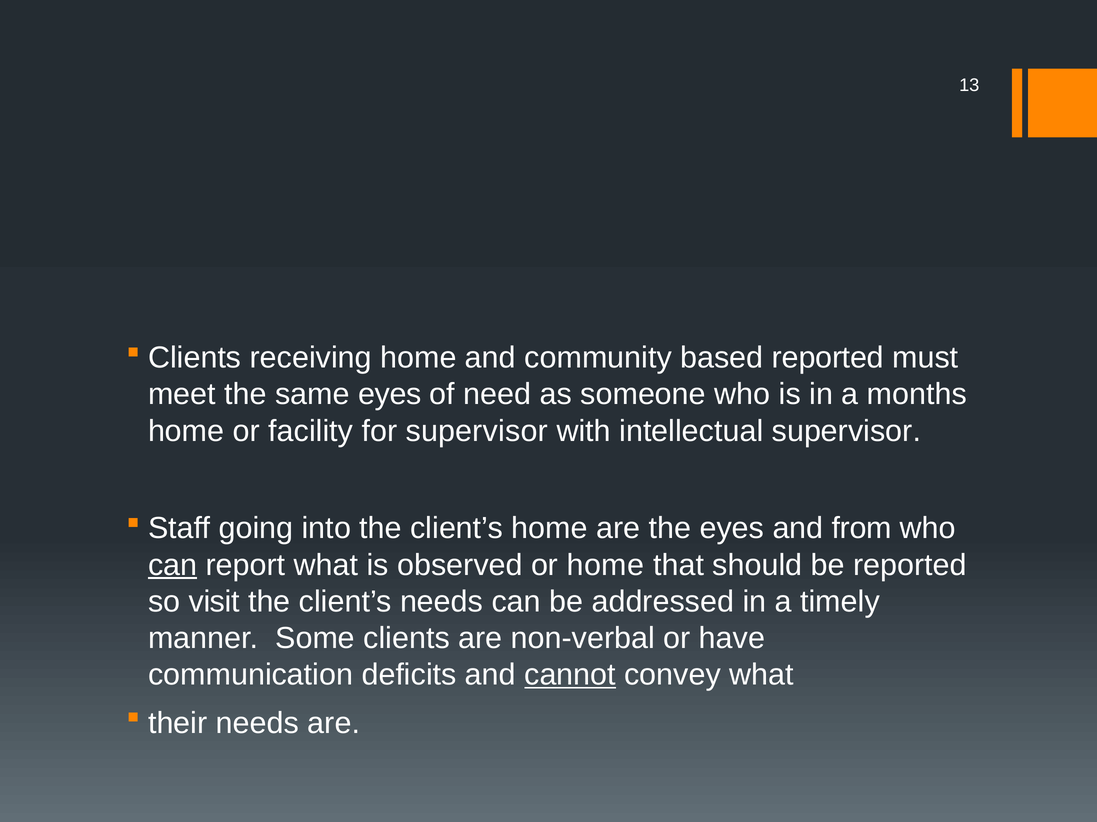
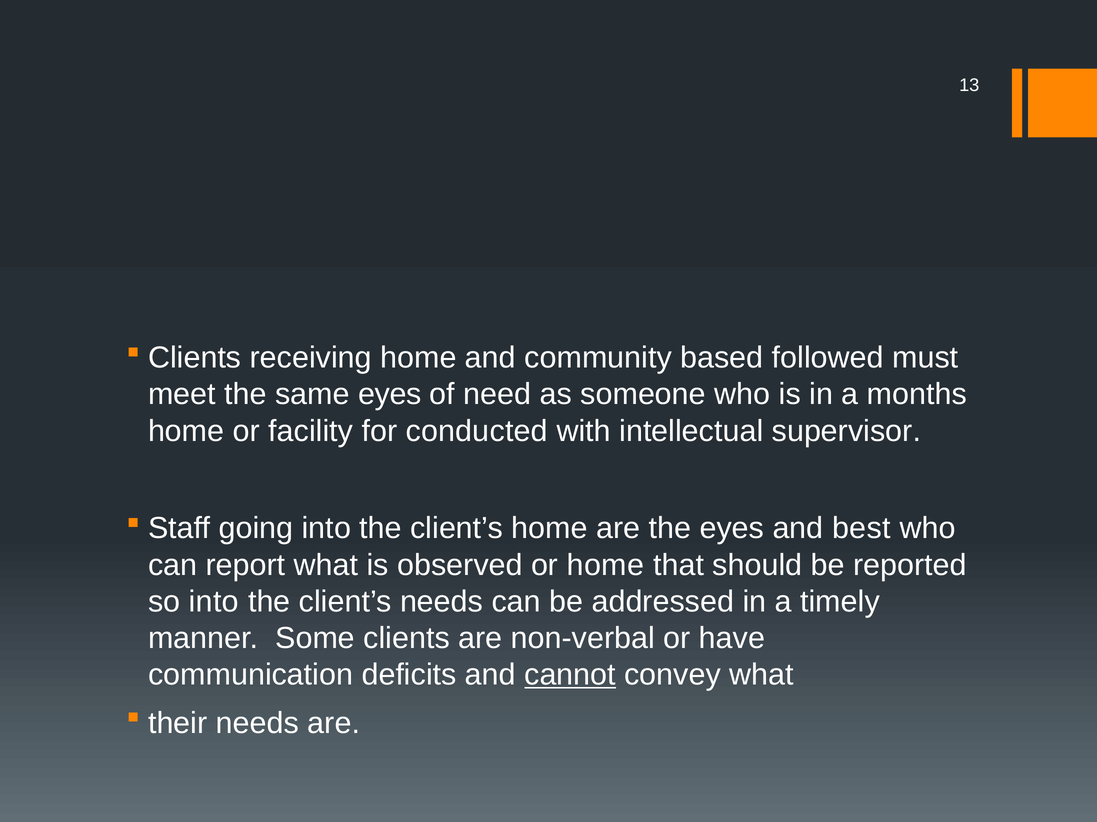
based reported: reported -> followed (828, 358)
for supervisor: supervisor -> conducted (477, 431)
from: from -> best (861, 529)
can underline: present -> none (173, 565)
so visit: visit -> into (214, 602)
